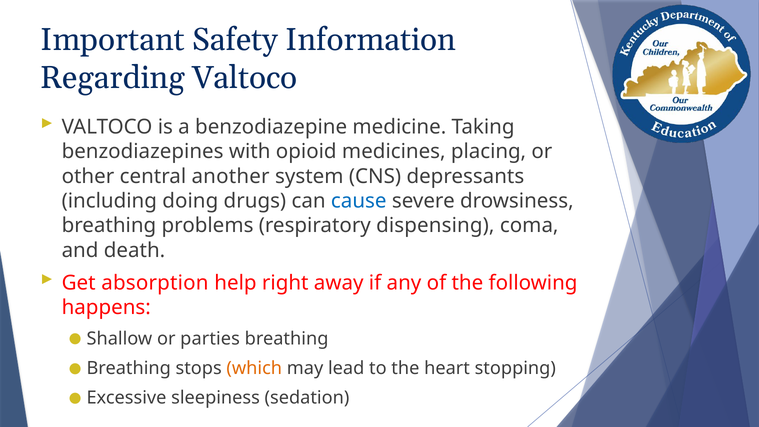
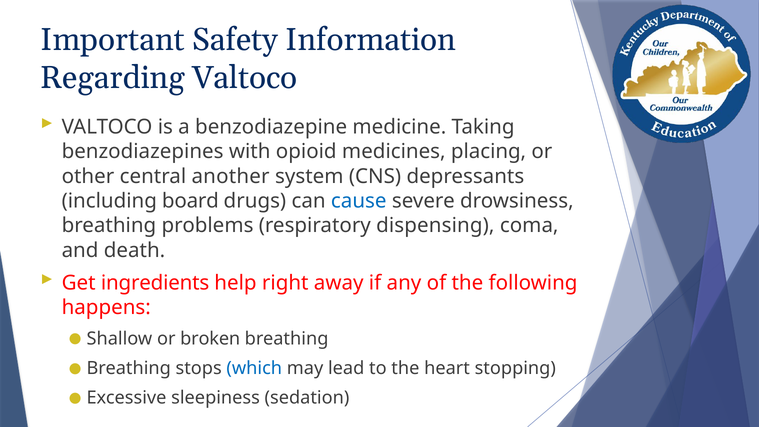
doing: doing -> board (190, 201)
absorption: absorption -> ingredients (155, 283)
parties: parties -> broken (210, 338)
which colour: orange -> blue (254, 368)
